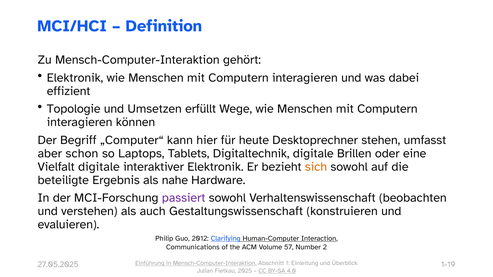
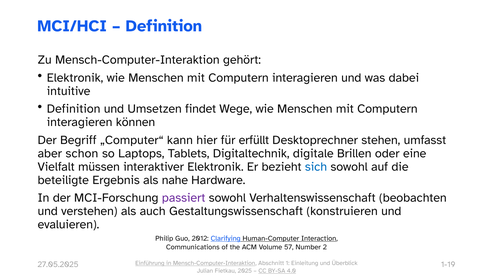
effizient: effizient -> intuitive (69, 91)
Topologie: Topologie -> Definition (74, 109)
erfüllt: erfüllt -> findet (201, 109)
heute: heute -> erfüllt (254, 140)
Vielfalt digitale: digitale -> müssen (99, 167)
sich colour: orange -> blue (316, 167)
